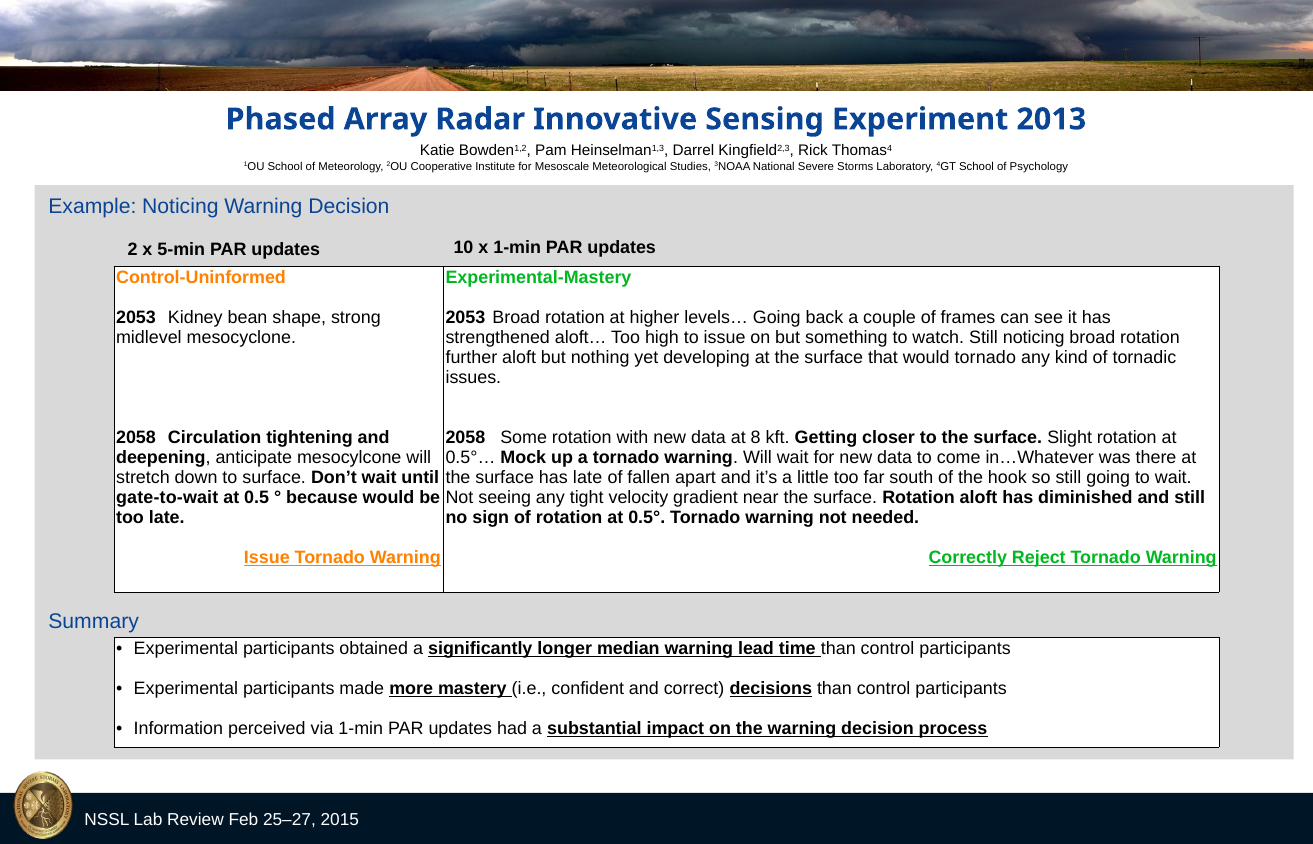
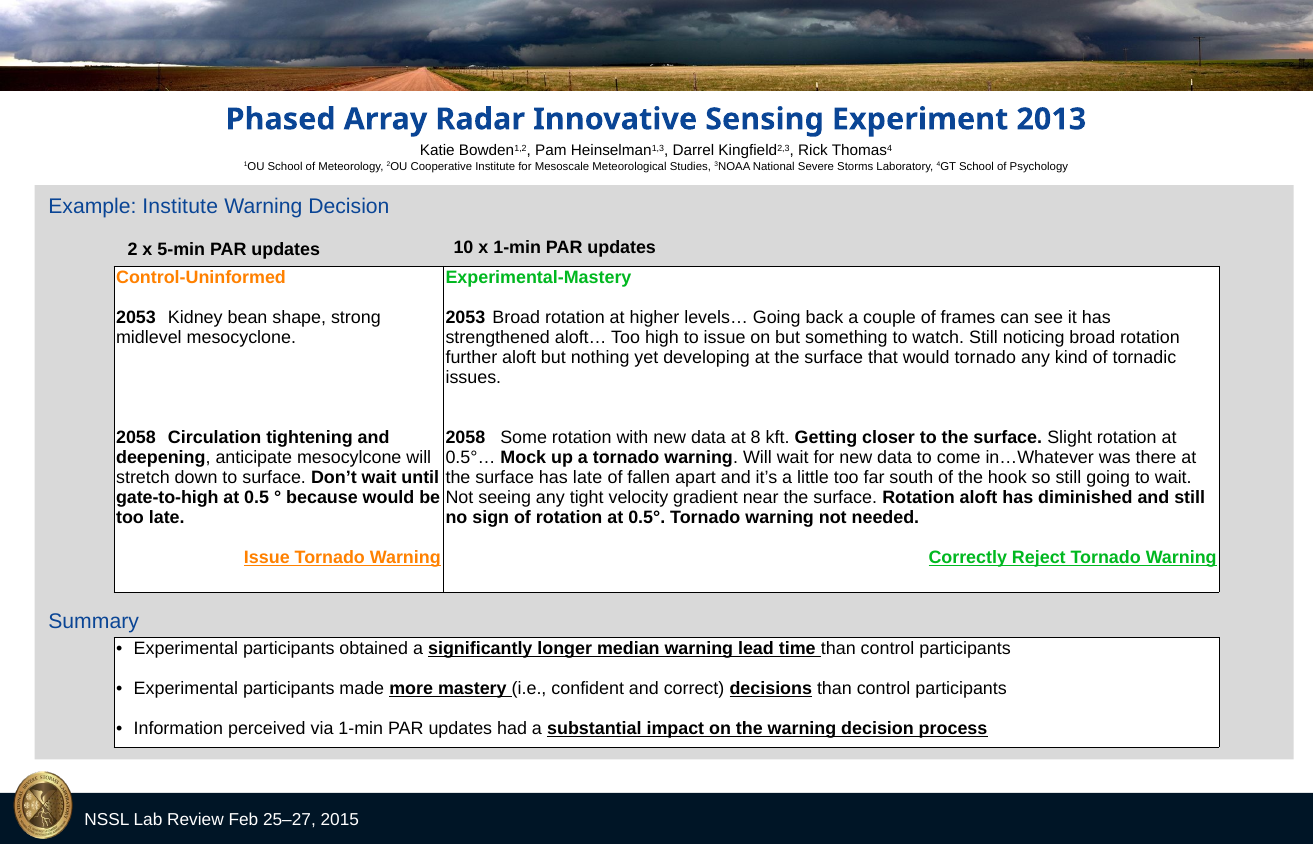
Example Noticing: Noticing -> Institute (180, 206)
gate-to-wait: gate-to-wait -> gate-to-high (167, 498)
